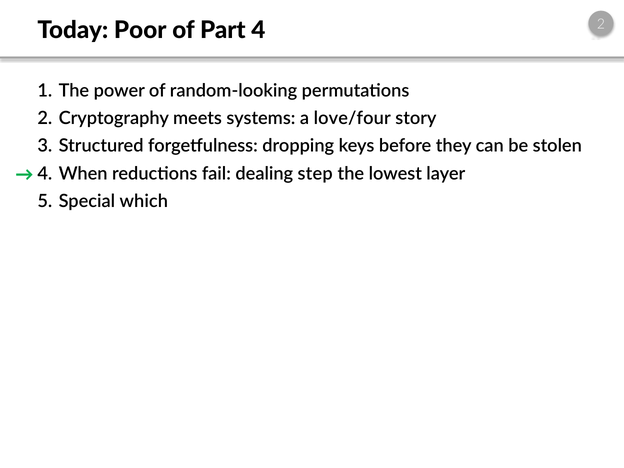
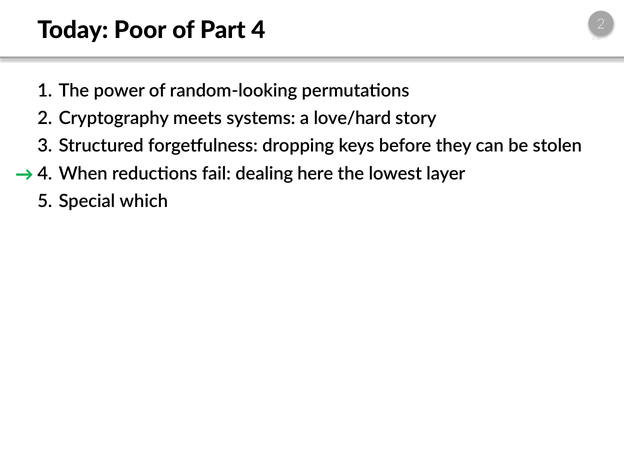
love/four: love/four -> love/hard (352, 118)
step: step -> here (315, 174)
